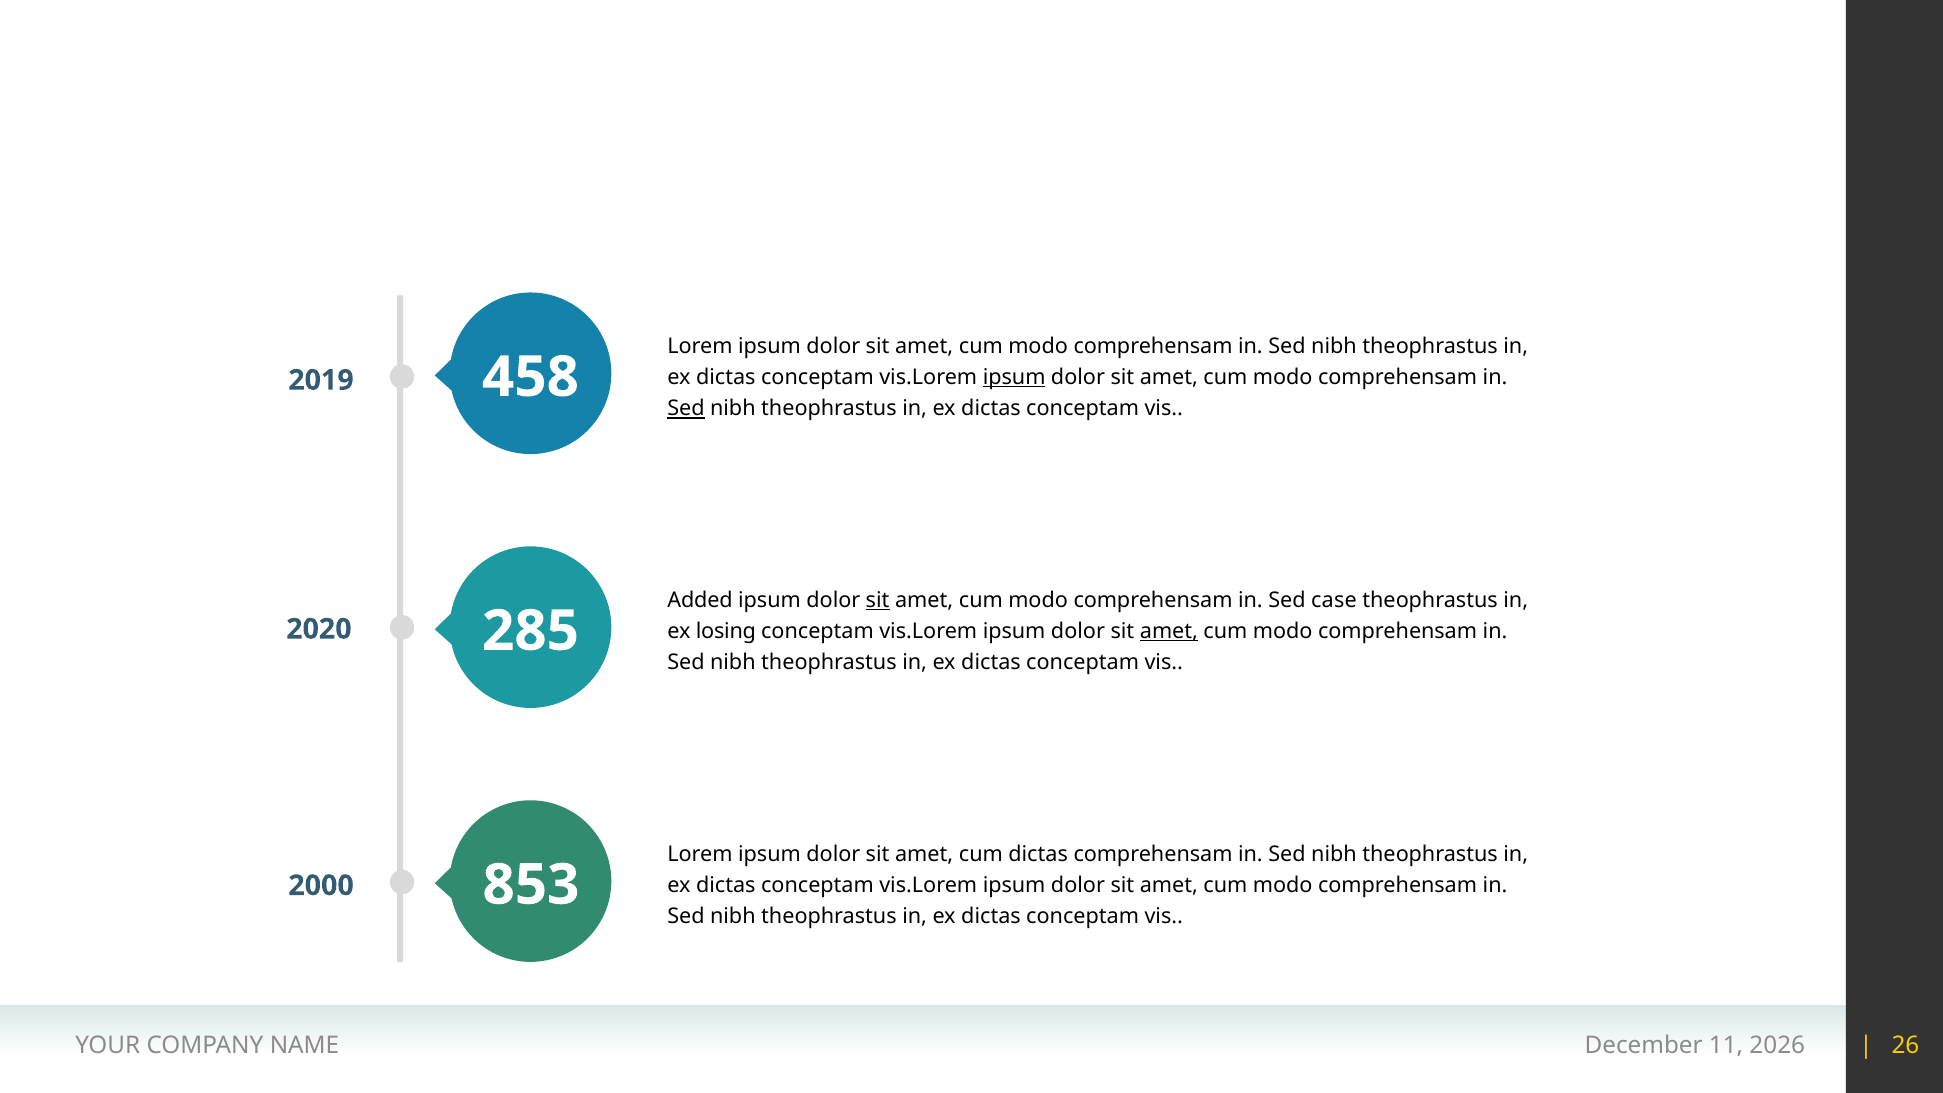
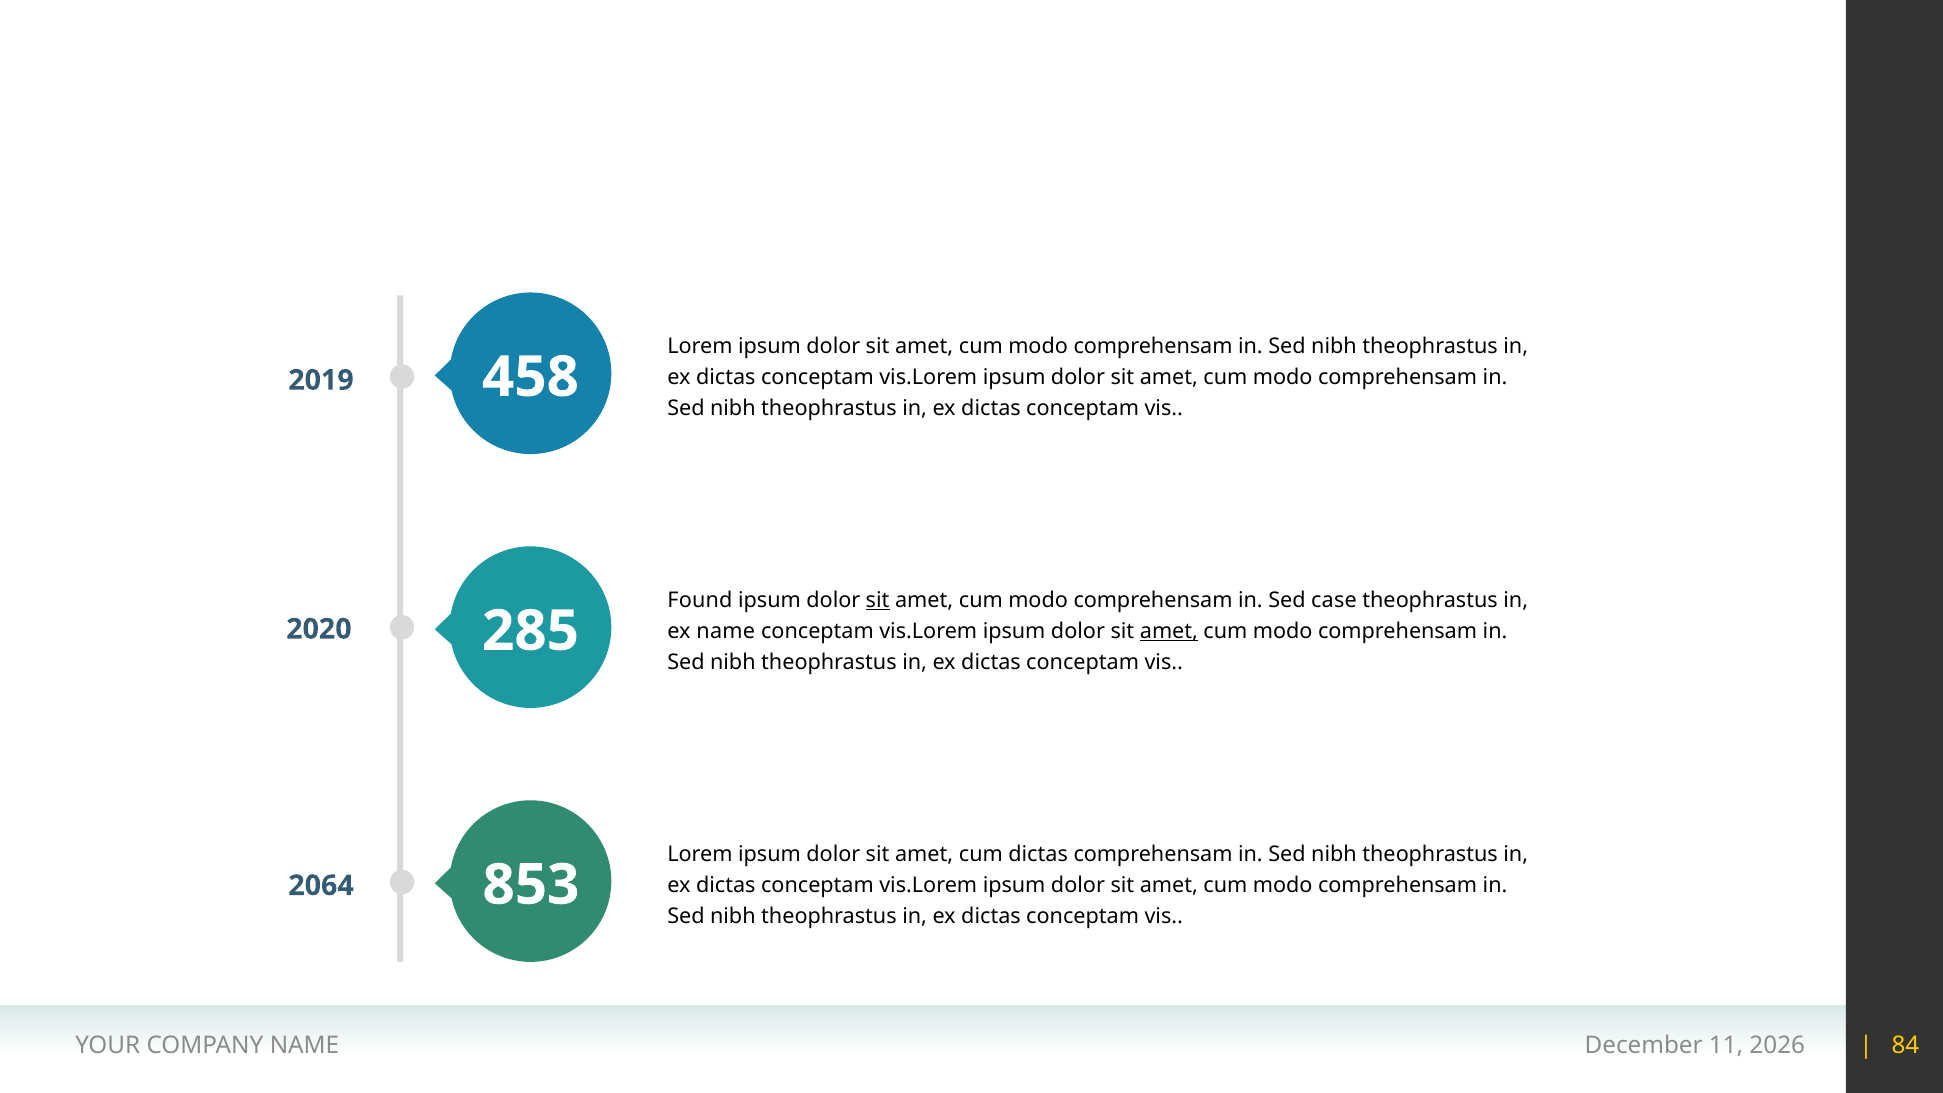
ipsum underline: present -> none (1014, 377)
Sed underline: present -> none (686, 409)
Added: Added -> Found (700, 600)
ex losing: losing -> name (726, 631)
2000: 2000 -> 2064 (321, 886)
26: 26 -> 84 (1906, 1045)
